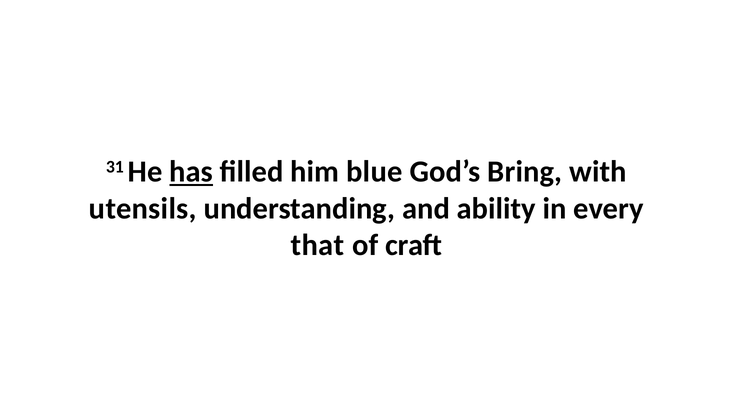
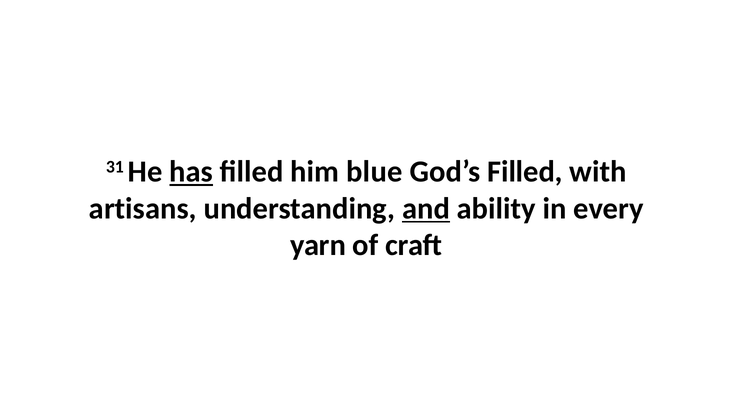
God’s Bring: Bring -> Filled (525, 172)
utensils: utensils -> artisans (143, 208)
and underline: none -> present (426, 208)
that: that -> yarn (318, 245)
